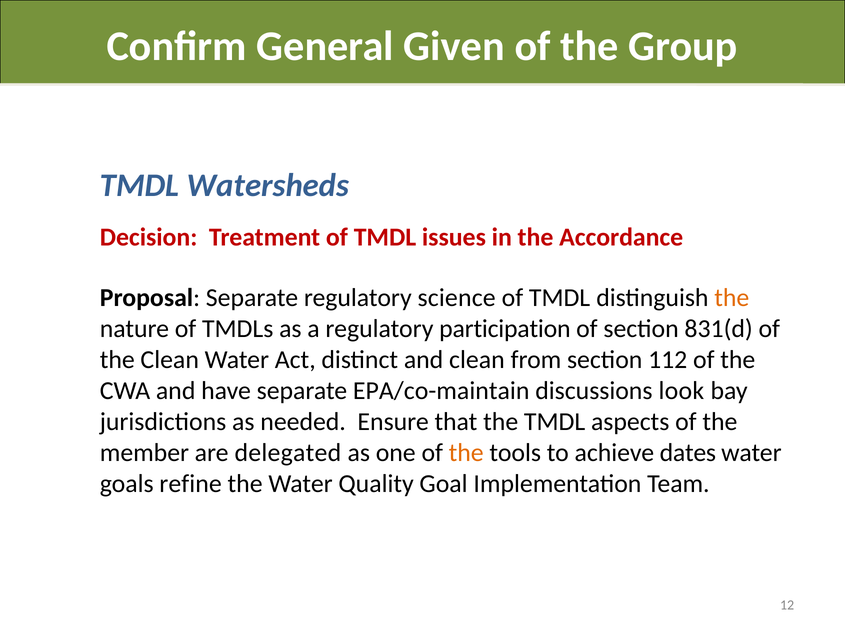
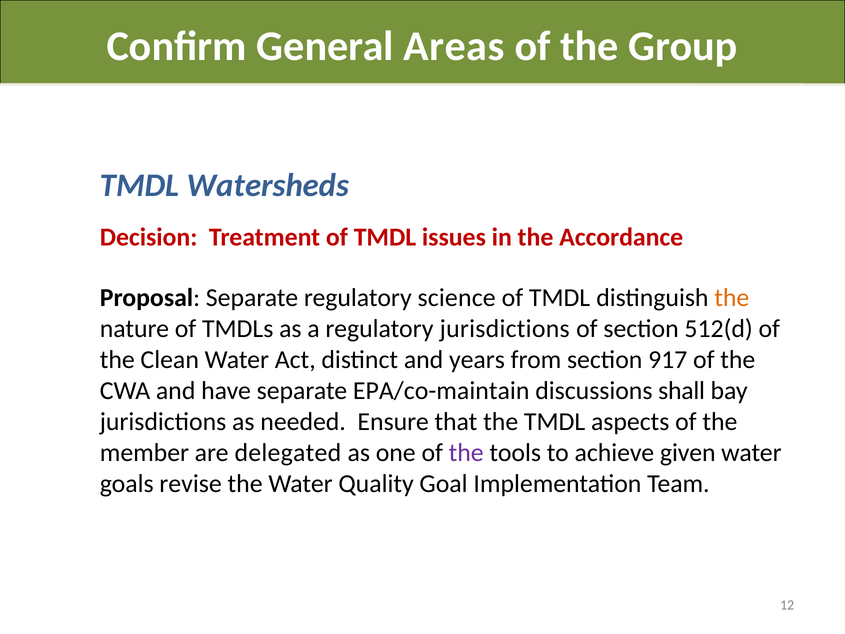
Given: Given -> Areas (454, 47)
regulatory participation: participation -> jurisdictions (505, 328)
831(d: 831(d -> 512(d (719, 328)
and clean: clean -> years (477, 359)
112: 112 -> 917 (668, 359)
look: look -> shall (682, 390)
the colour: orange -> purple (466, 452)
dates: dates -> given (688, 452)
refine: refine -> revise (191, 483)
